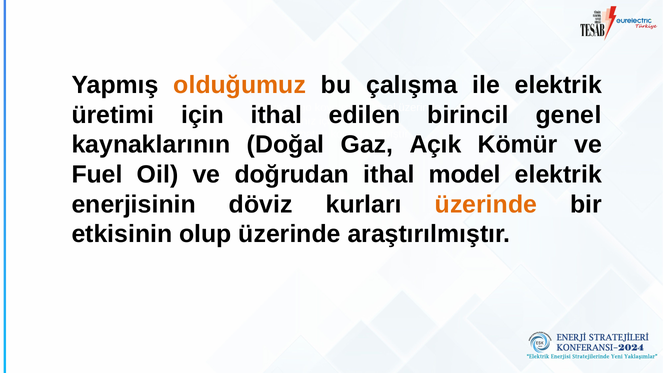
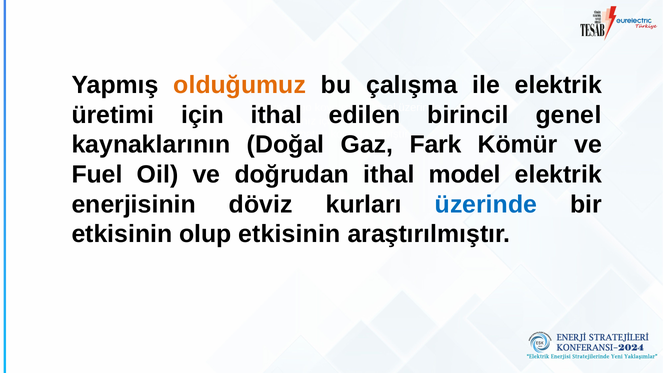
Açık: Açık -> Fark (436, 145)
üzerinde colour: orange -> blue (486, 204)
olup üzerinde: üzerinde -> etkisinin (289, 234)
